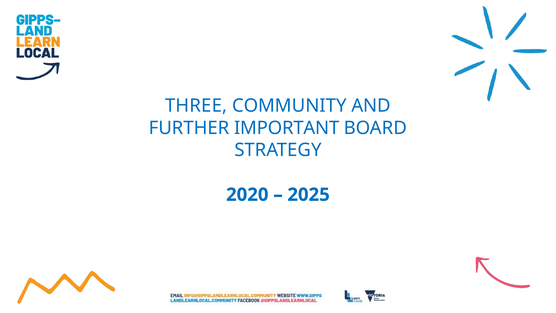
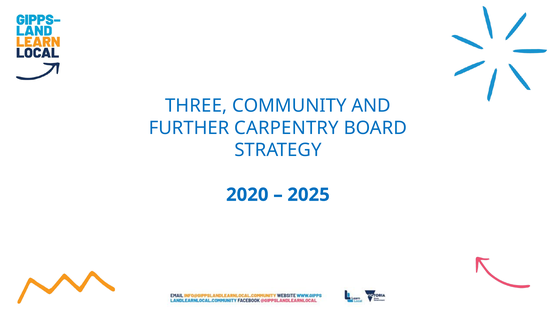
IMPORTANT: IMPORTANT -> CARPENTRY (287, 128)
